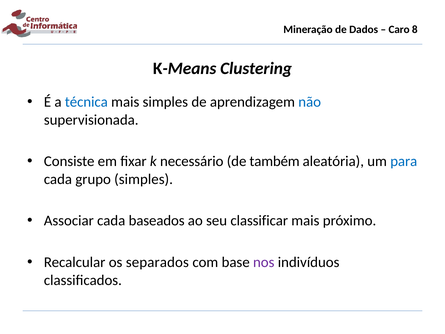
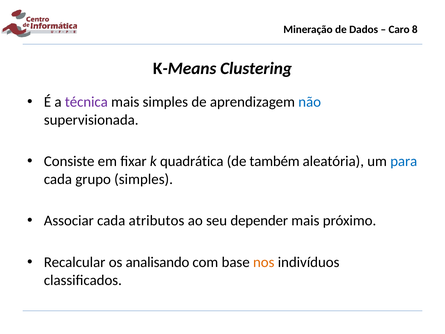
técnica colour: blue -> purple (86, 102)
necessário: necessário -> quadrática (192, 161)
baseados: baseados -> atributos (157, 221)
classificar: classificar -> depender (259, 221)
separados: separados -> analisando (158, 262)
nos colour: purple -> orange (264, 262)
